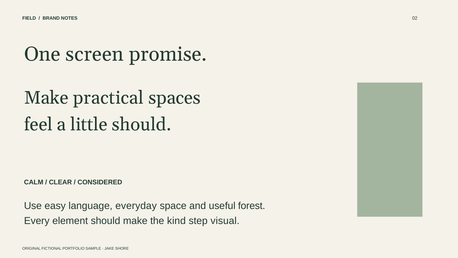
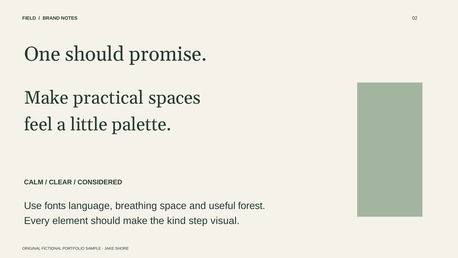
One screen: screen -> should (95, 54)
little should: should -> palette (142, 124)
easy: easy -> fonts (55, 206)
everyday: everyday -> breathing (136, 206)
